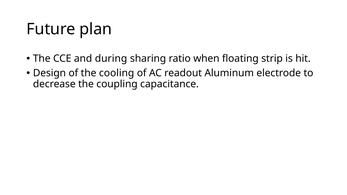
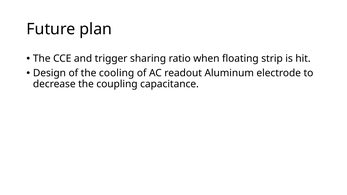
during: during -> trigger (111, 59)
